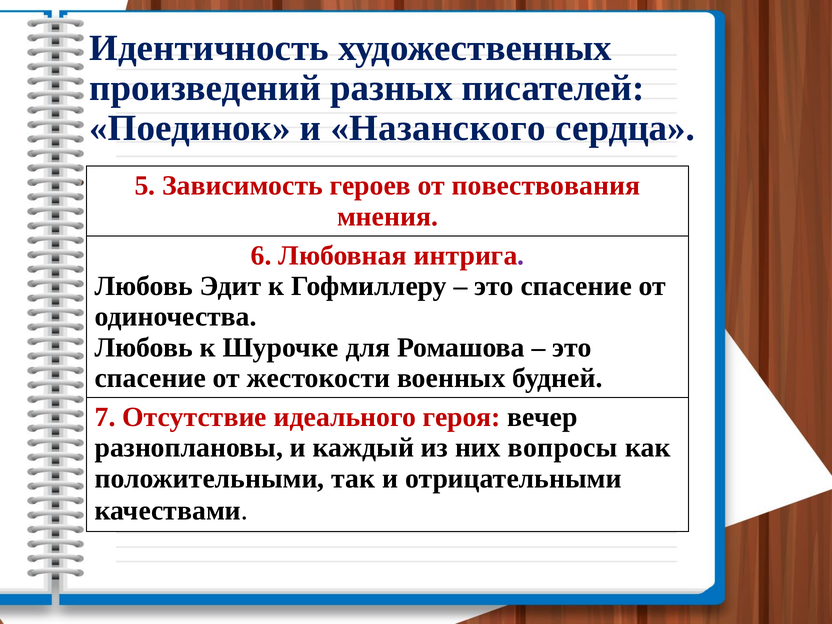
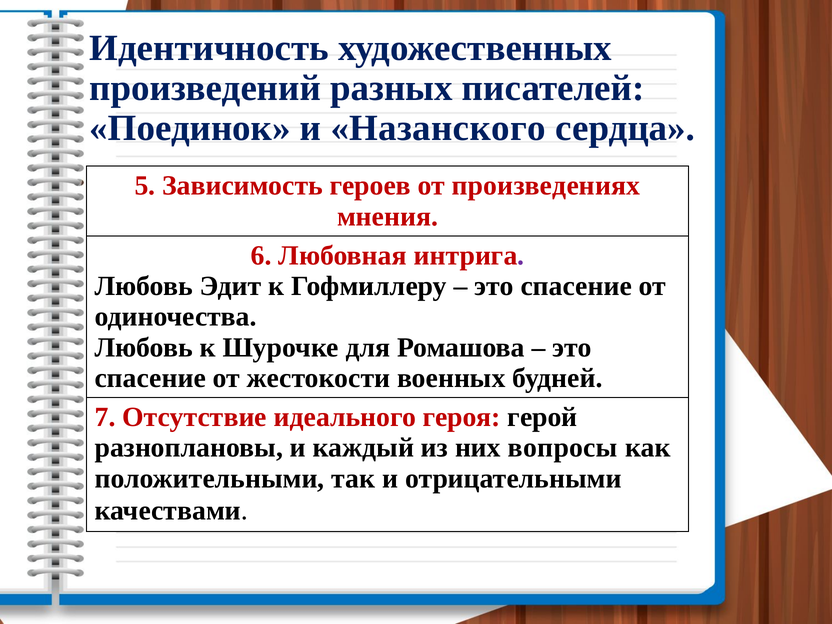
повествования: повествования -> произведениях (546, 186)
вечер: вечер -> герой (542, 417)
